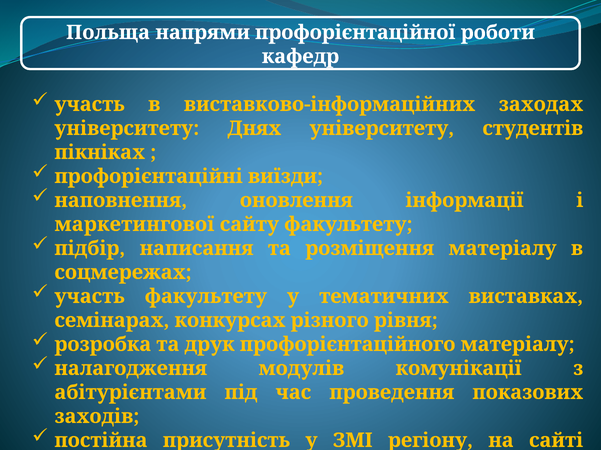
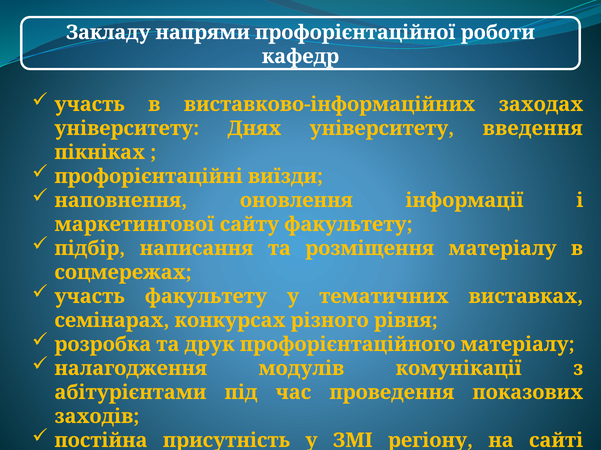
Польща: Польща -> Закладу (108, 32)
студентів: студентів -> введення (533, 129)
